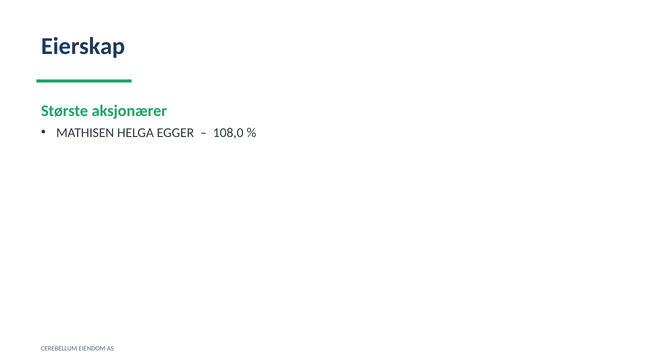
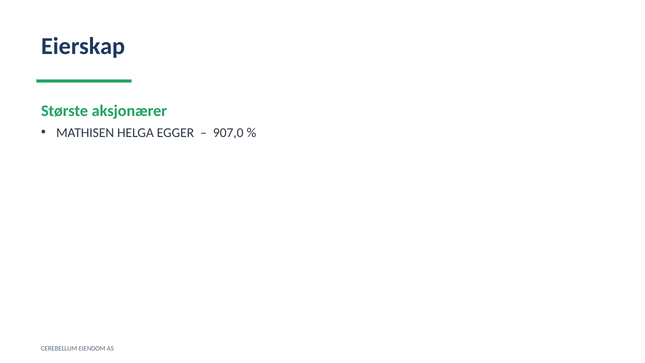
108,0: 108,0 -> 907,0 (228, 133)
